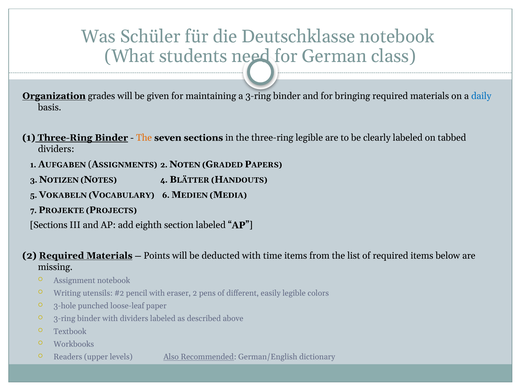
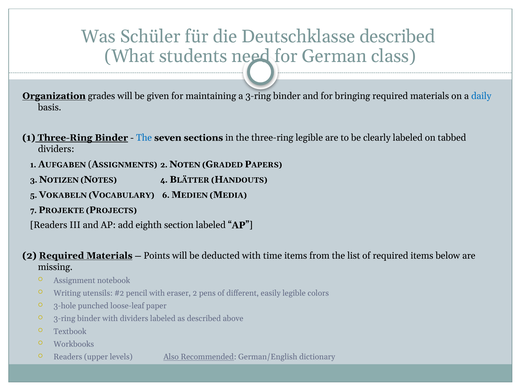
Deutschklasse notebook: notebook -> described (397, 37)
The colour: orange -> blue (144, 138)
Sections: Sections -> Readers (49, 225)
